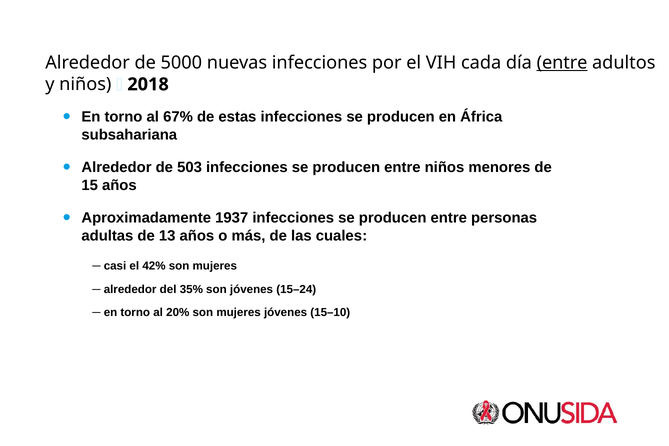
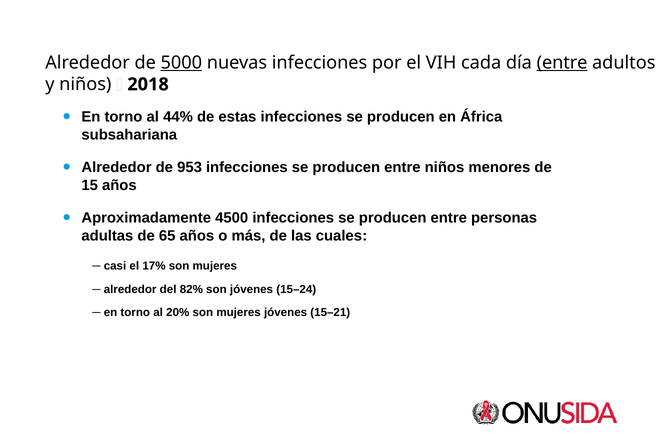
5000 underline: none -> present (181, 63)
67%: 67% -> 44% (178, 117)
503: 503 -> 953 (190, 168)
1937: 1937 -> 4500 (232, 218)
13: 13 -> 65 (167, 236)
42%: 42% -> 17% (154, 266)
35%: 35% -> 82% (191, 289)
15–10: 15–10 -> 15–21 (330, 312)
